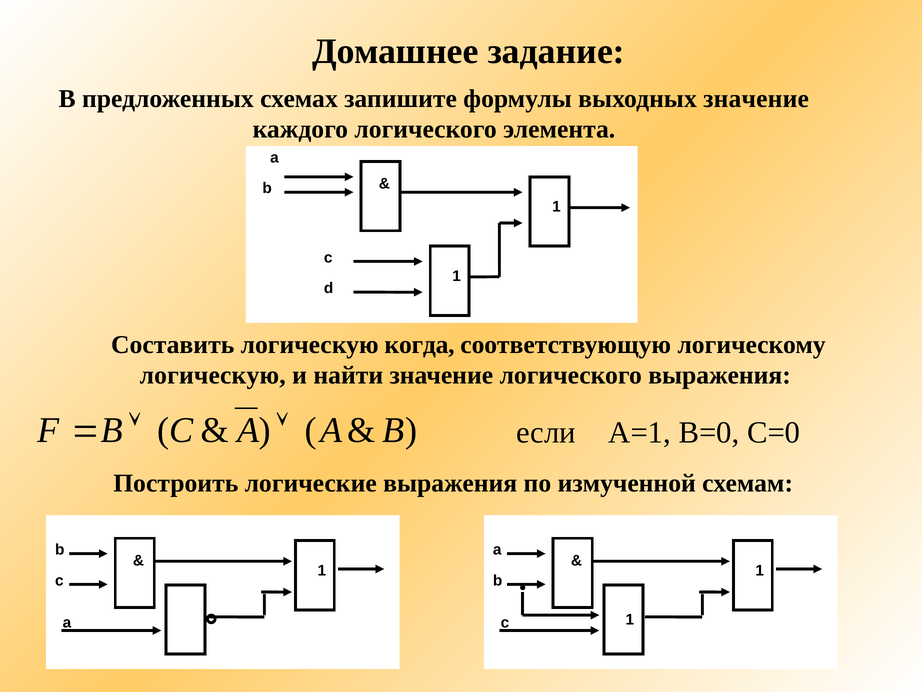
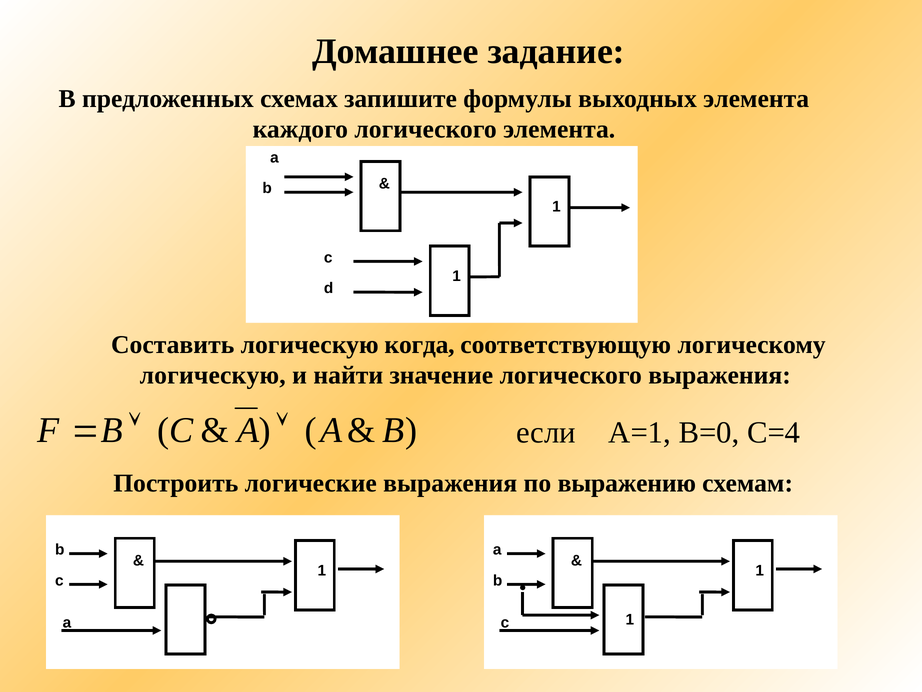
выходных значение: значение -> элемента (756, 99)
C=0: C=0 -> C=4 (774, 432)
измученной: измученной -> выражению (627, 483)
